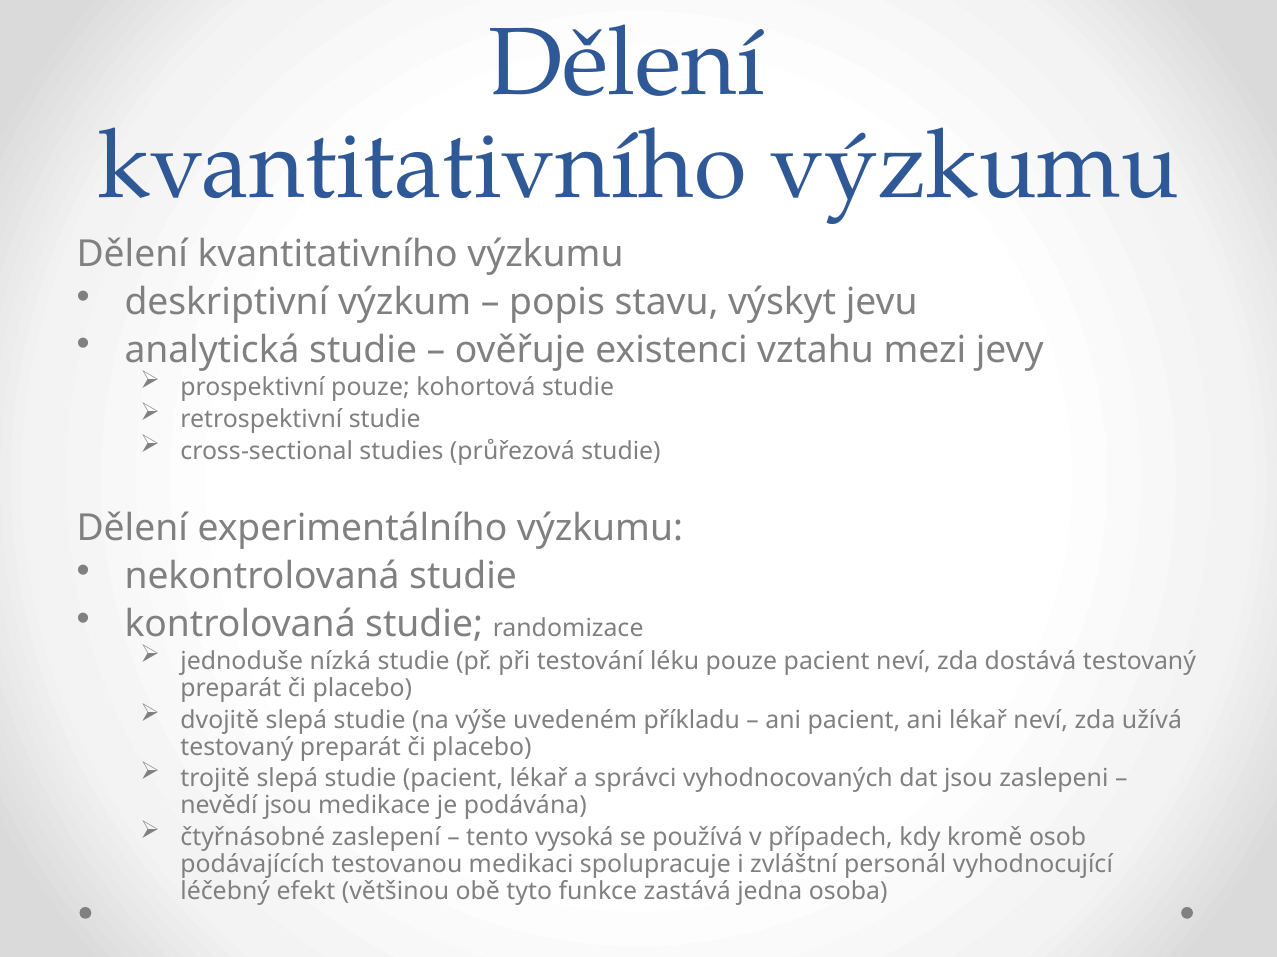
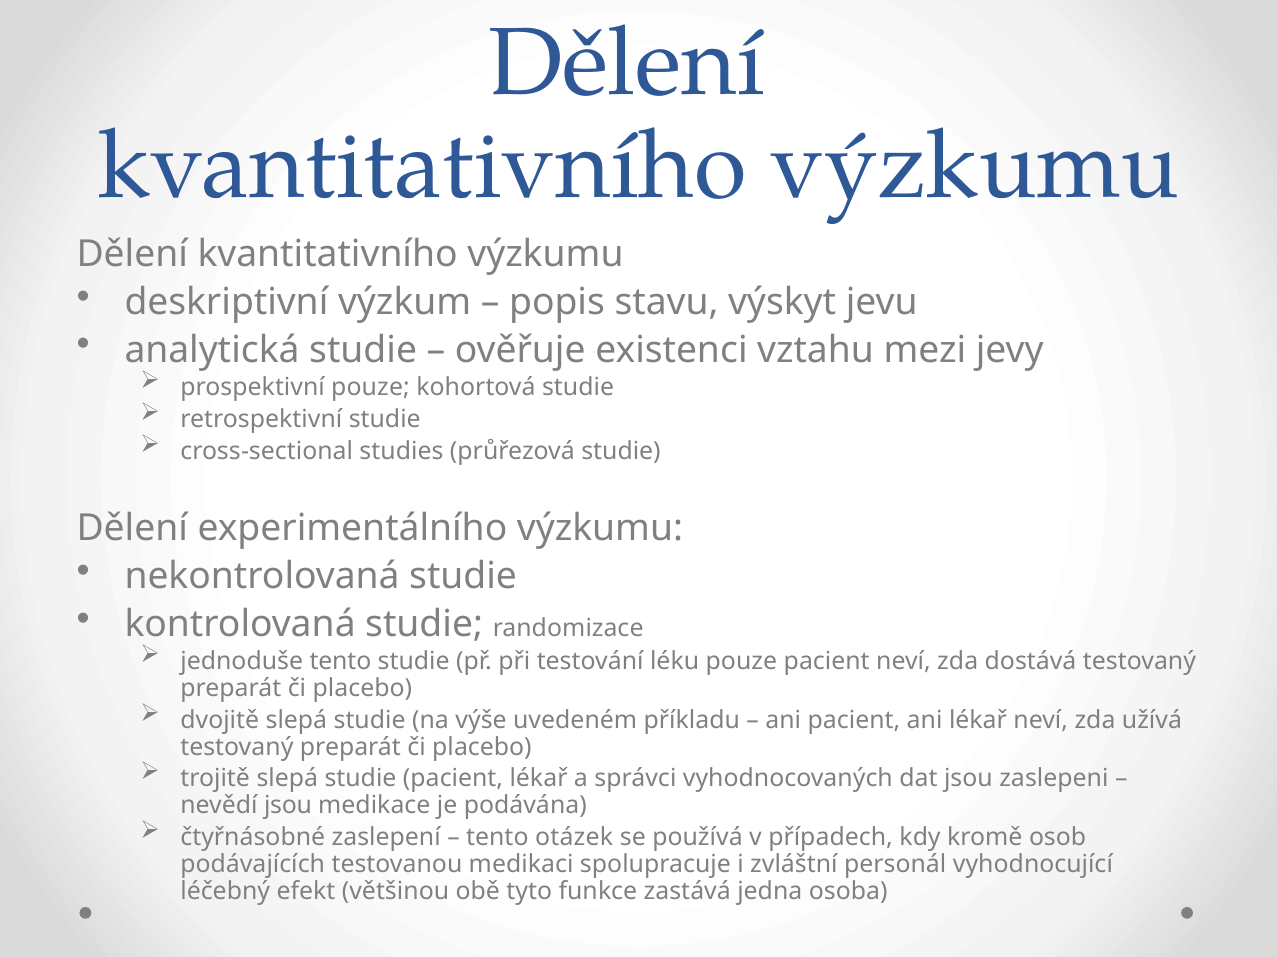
jednoduše nízká: nízká -> tento (340, 662)
vysoká: vysoká -> otázek (574, 838)
